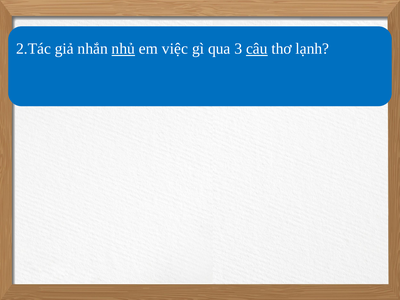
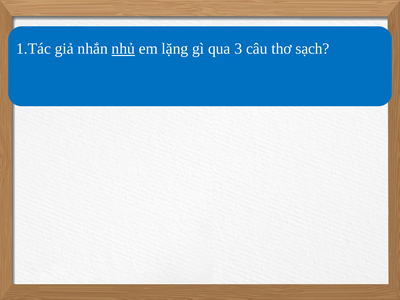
2.Tác: 2.Tác -> 1.Tác (33, 49)
việc: việc -> lặng (175, 49)
câu underline: present -> none (257, 49)
lạnh: lạnh -> sạch (312, 49)
